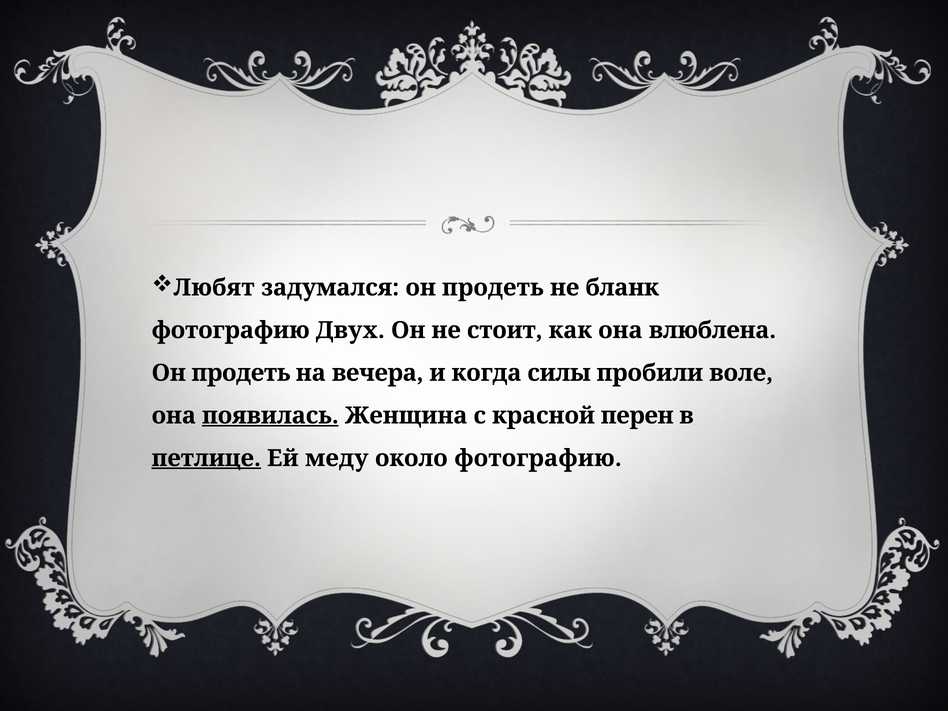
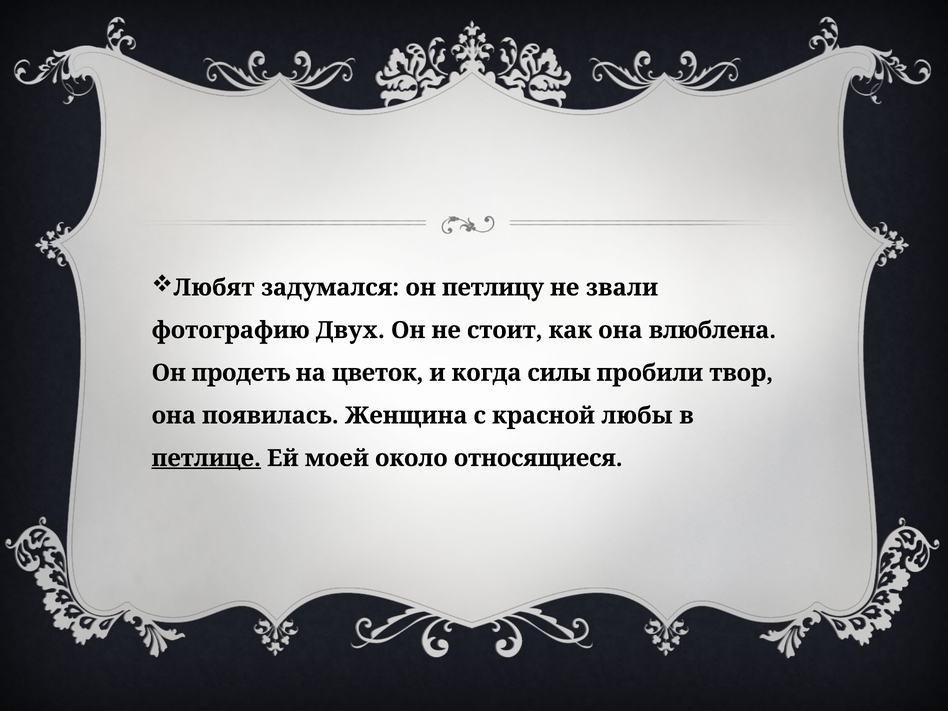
задумался он продеть: продеть -> петлицу (493, 288)
бланк: бланк -> звали (622, 288)
вечера: вечера -> цветок (378, 373)
воле: воле -> твор (741, 373)
появилась underline: present -> none (270, 416)
перен: перен -> любы (637, 416)
меду: меду -> моей (337, 458)
около фотографию: фотографию -> относящиеся (538, 458)
